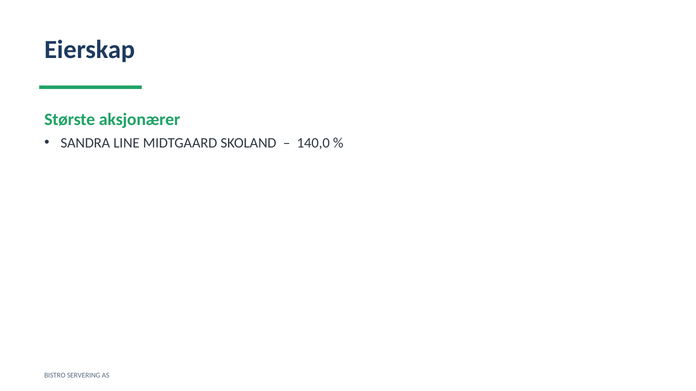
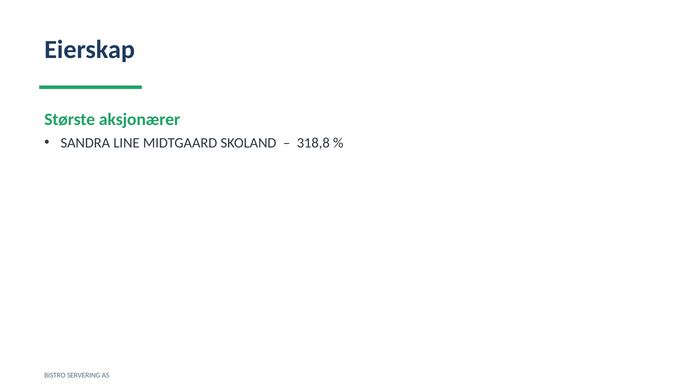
140,0: 140,0 -> 318,8 (313, 143)
